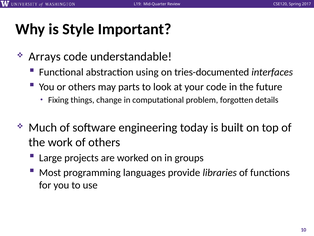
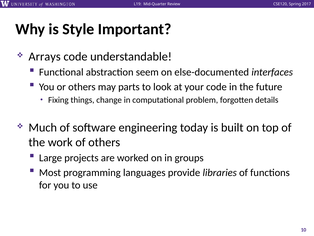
using: using -> seem (147, 72)
tries-documented: tries-documented -> else-documented (212, 72)
